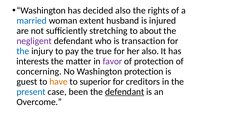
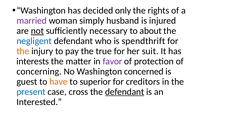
decided also: also -> only (123, 10)
married colour: blue -> purple (32, 21)
extent: extent -> simply (92, 21)
not underline: none -> present (37, 31)
stretching: stretching -> necessary (108, 31)
negligent colour: purple -> blue (34, 41)
transaction: transaction -> spendthrift (143, 41)
the colour: blue -> orange (23, 51)
her also: also -> suit (150, 51)
Washington protection: protection -> concerned (144, 71)
been: been -> cross (78, 91)
Overcome: Overcome -> Interested (39, 102)
